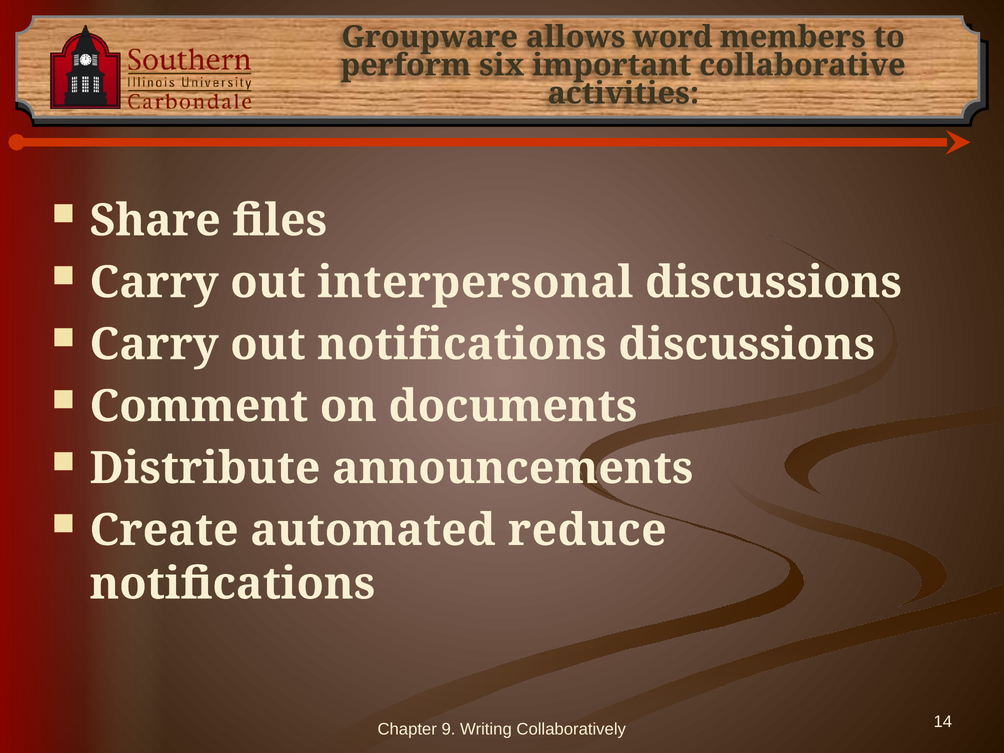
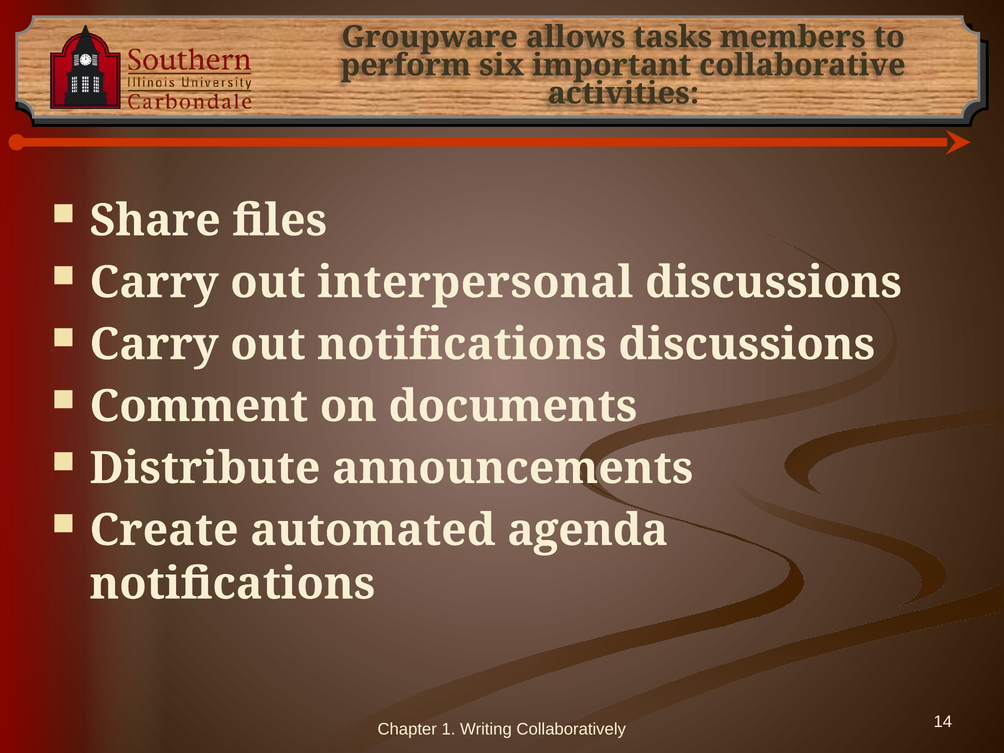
word: word -> tasks (673, 37)
reduce: reduce -> agenda (588, 530)
9: 9 -> 1 (449, 729)
